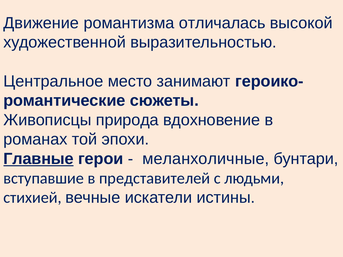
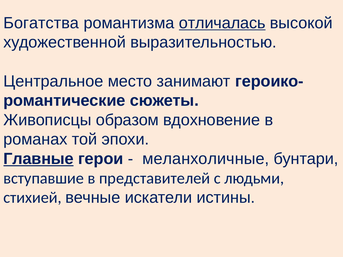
Движение: Движение -> Богатства (41, 23)
отличалась underline: none -> present (222, 23)
природа: природа -> образом (127, 120)
